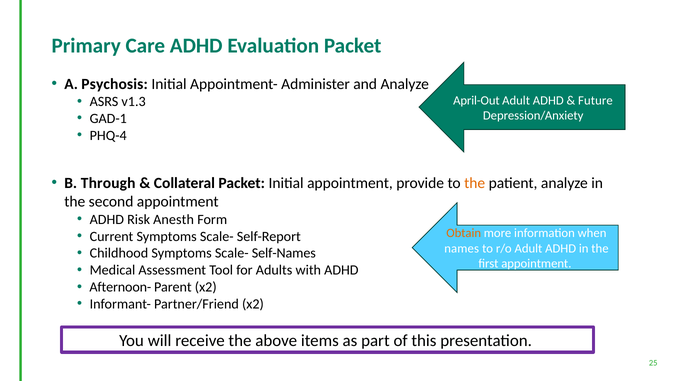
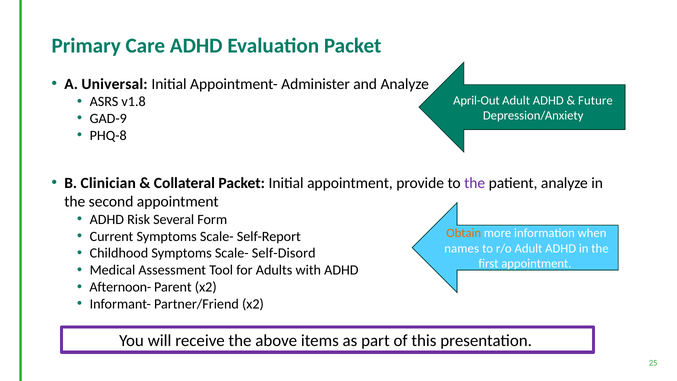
Psychosis: Psychosis -> Universal (115, 84)
v1.3: v1.3 -> v1.8 (134, 102)
GAD-1: GAD-1 -> GAD-9 (108, 119)
PHQ-4: PHQ-4 -> PHQ-8 (108, 136)
Through: Through -> Clinician (108, 183)
the colour: orange -> purple (475, 183)
Anesth: Anesth -> Several (174, 219)
Self-Names: Self-Names -> Self-Disord (284, 253)
